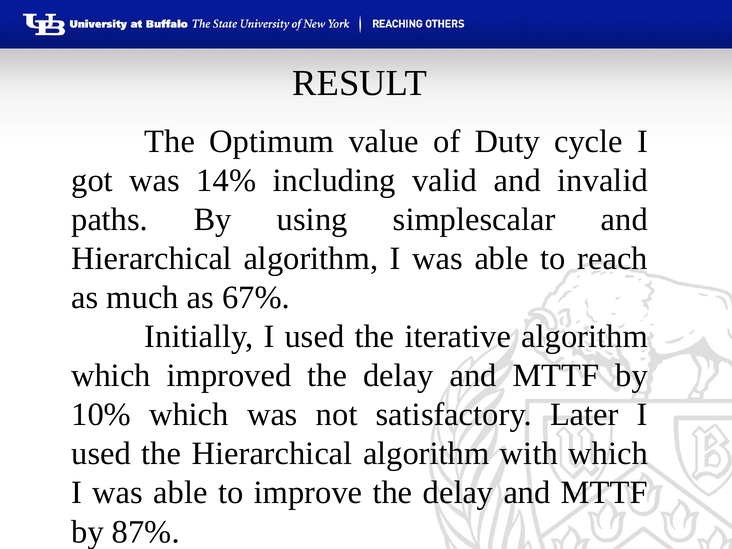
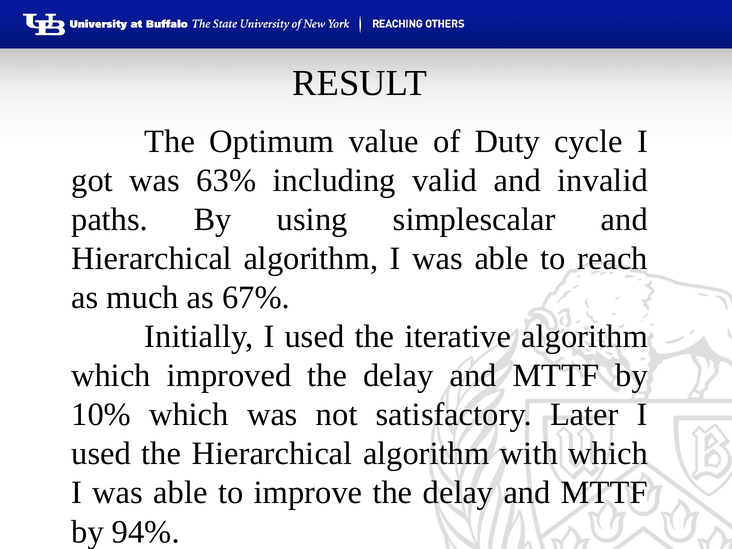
14%: 14% -> 63% (226, 180)
87%: 87% -> 94% (146, 532)
